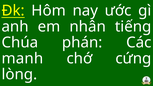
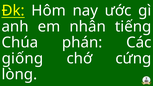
manh: manh -> giống (22, 58)
